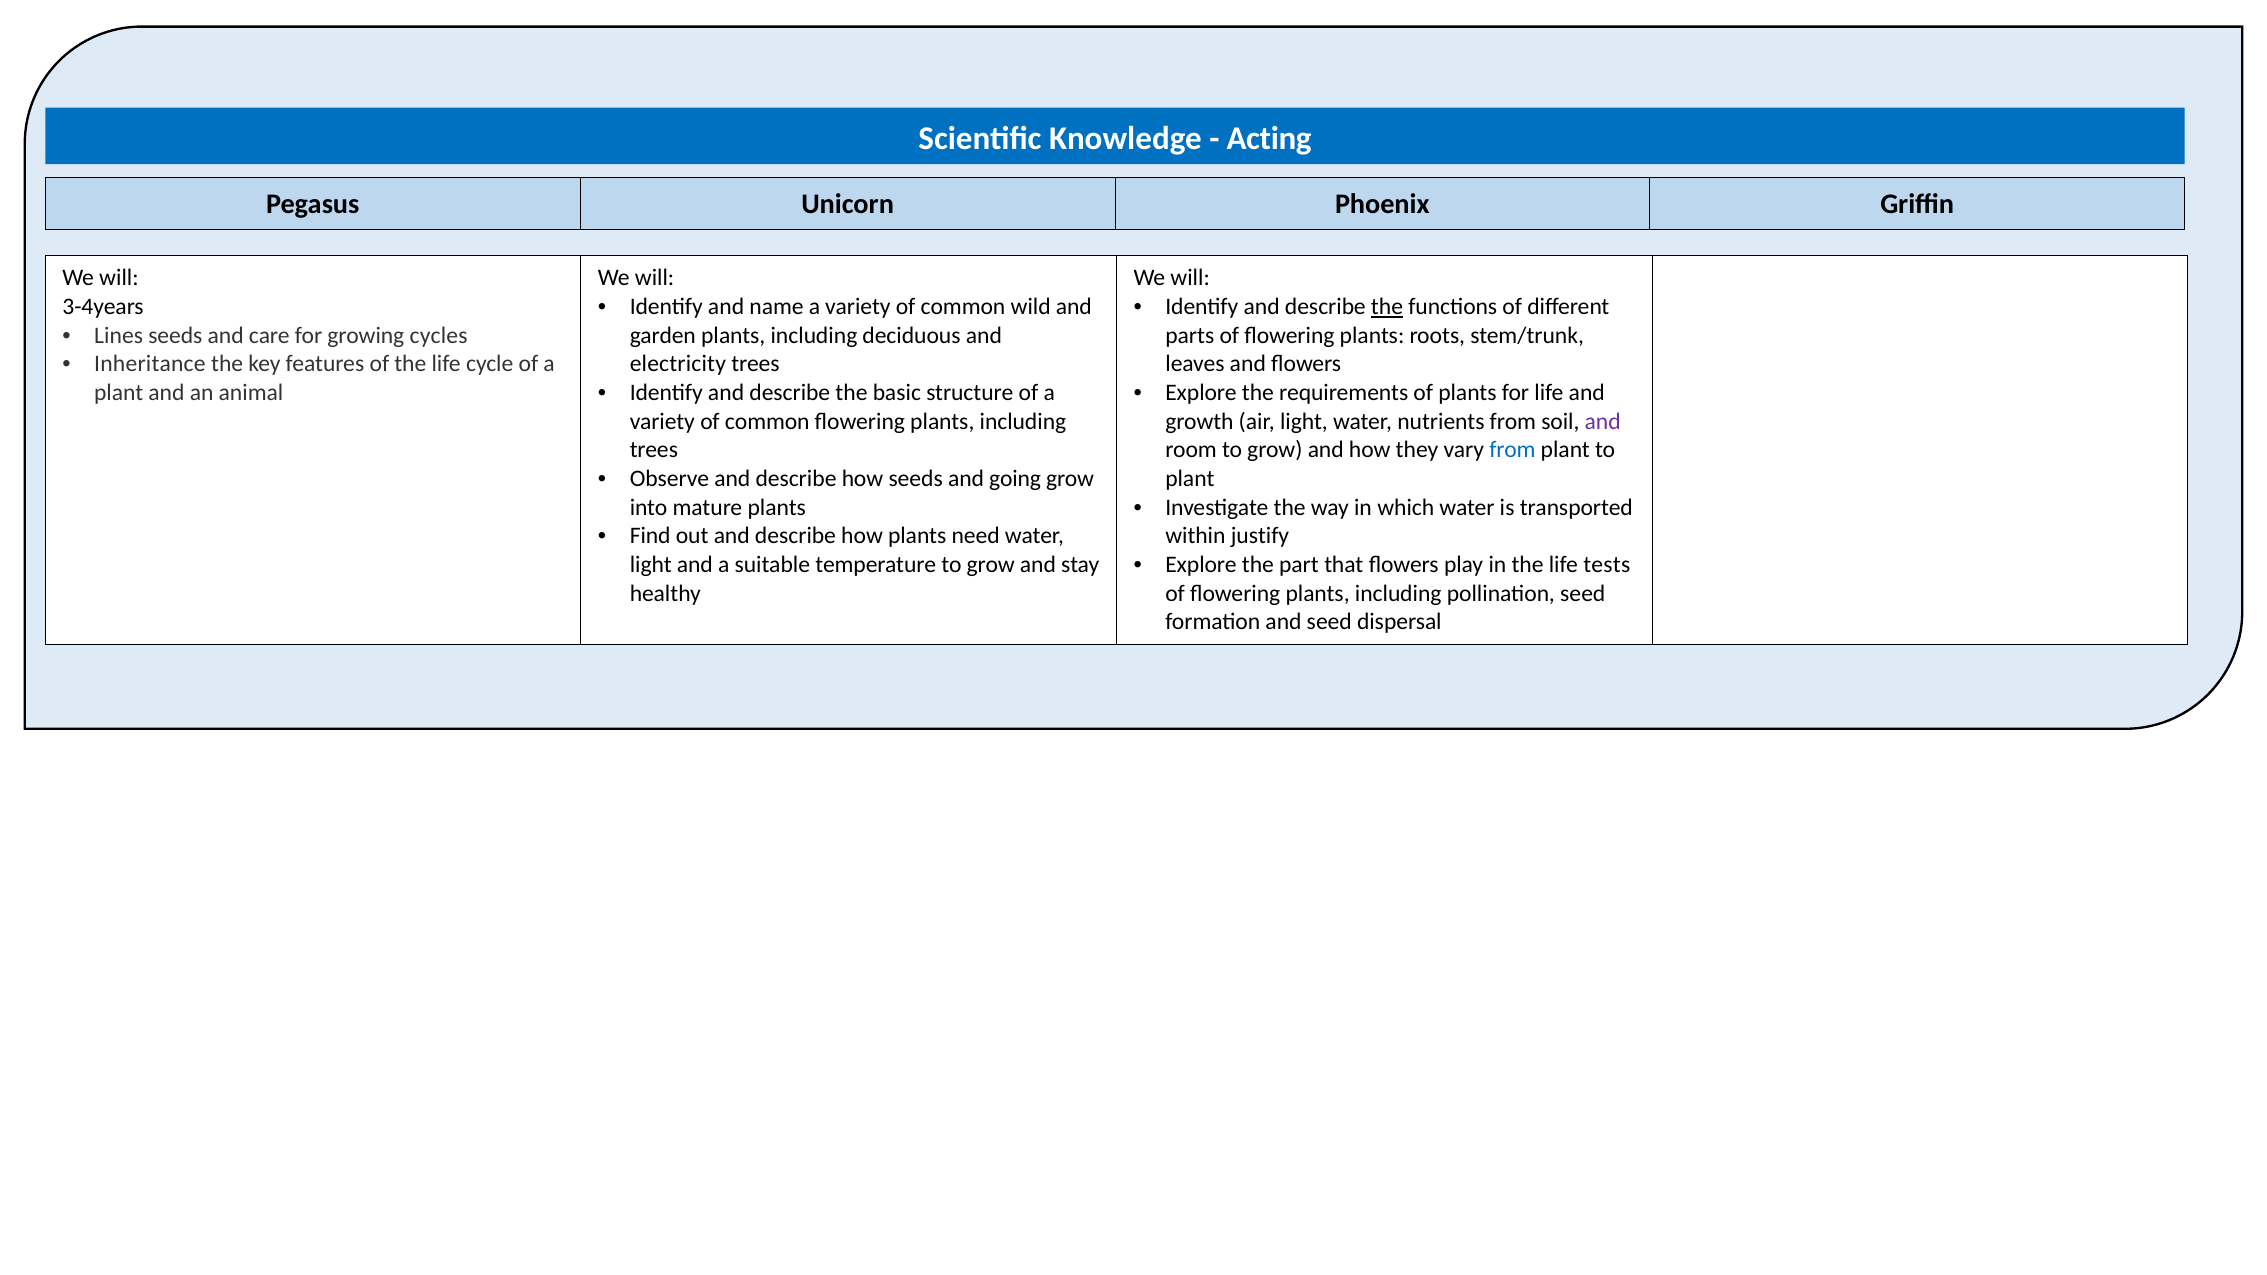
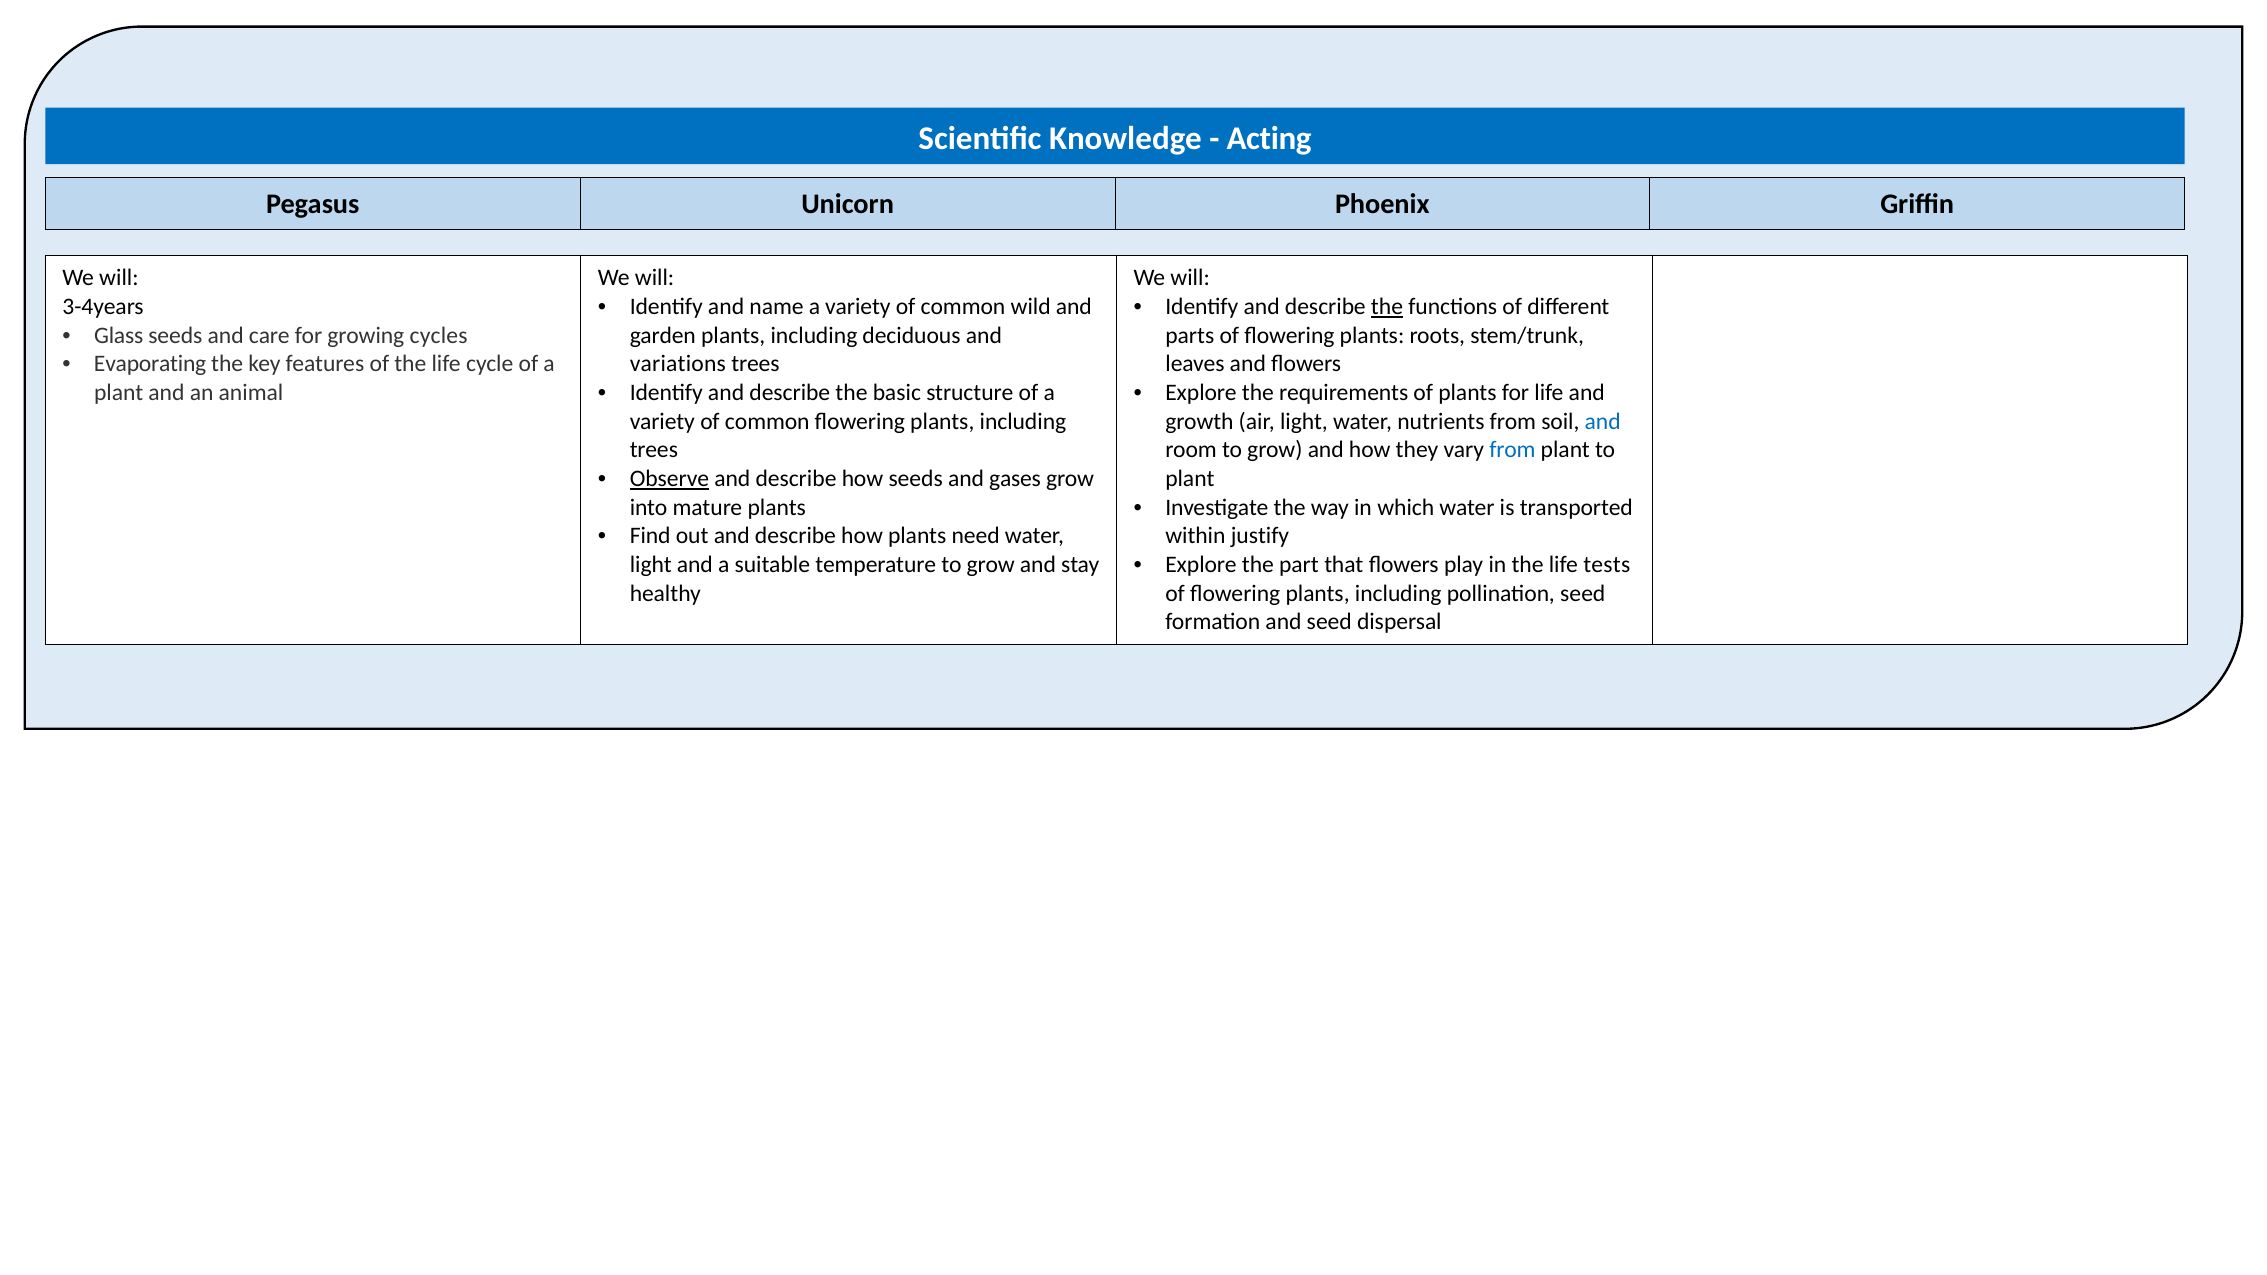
Lines: Lines -> Glass (119, 335)
Inheritance: Inheritance -> Evaporating (150, 364)
electricity: electricity -> variations (678, 364)
and colour: purple -> blue (1603, 421)
Observe underline: none -> present (669, 479)
going: going -> gases (1015, 479)
